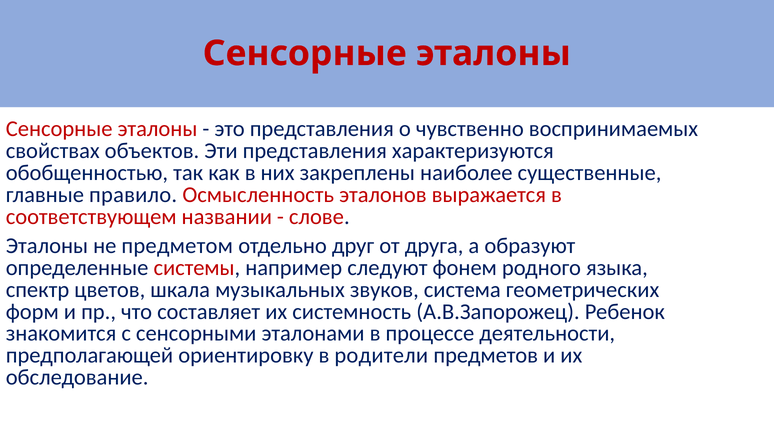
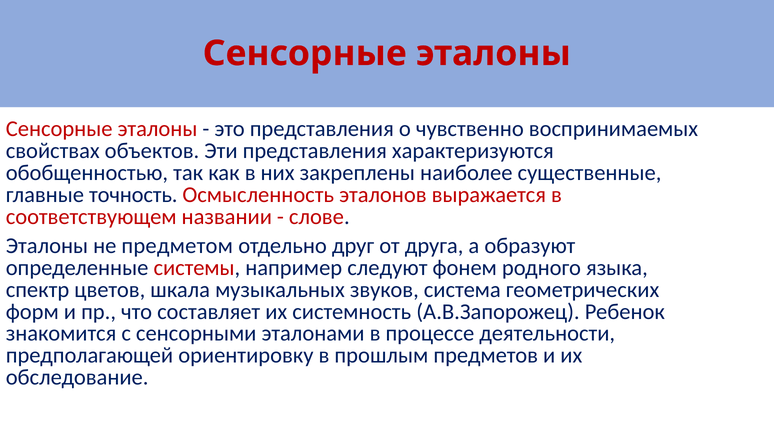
правило: правило -> точность (133, 195)
родители: родители -> прошлым (381, 356)
